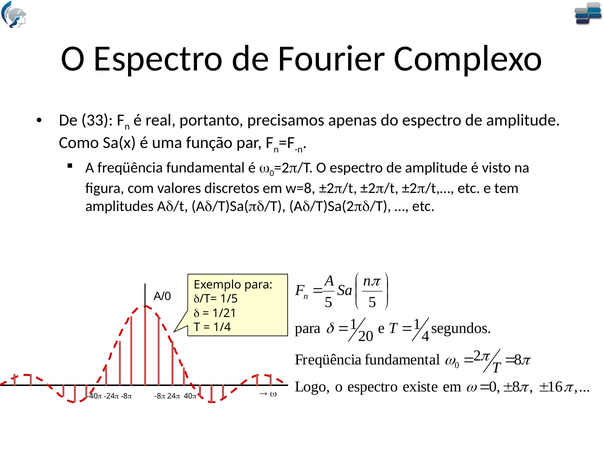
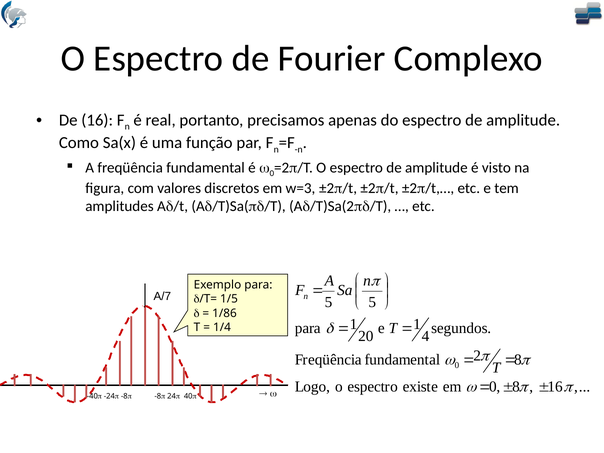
De 33: 33 -> 16 (97, 120)
w=8: w=8 -> w=3 (300, 188)
A/0: A/0 -> A/7 (162, 296)
1/21: 1/21 -> 1/86 (225, 313)
